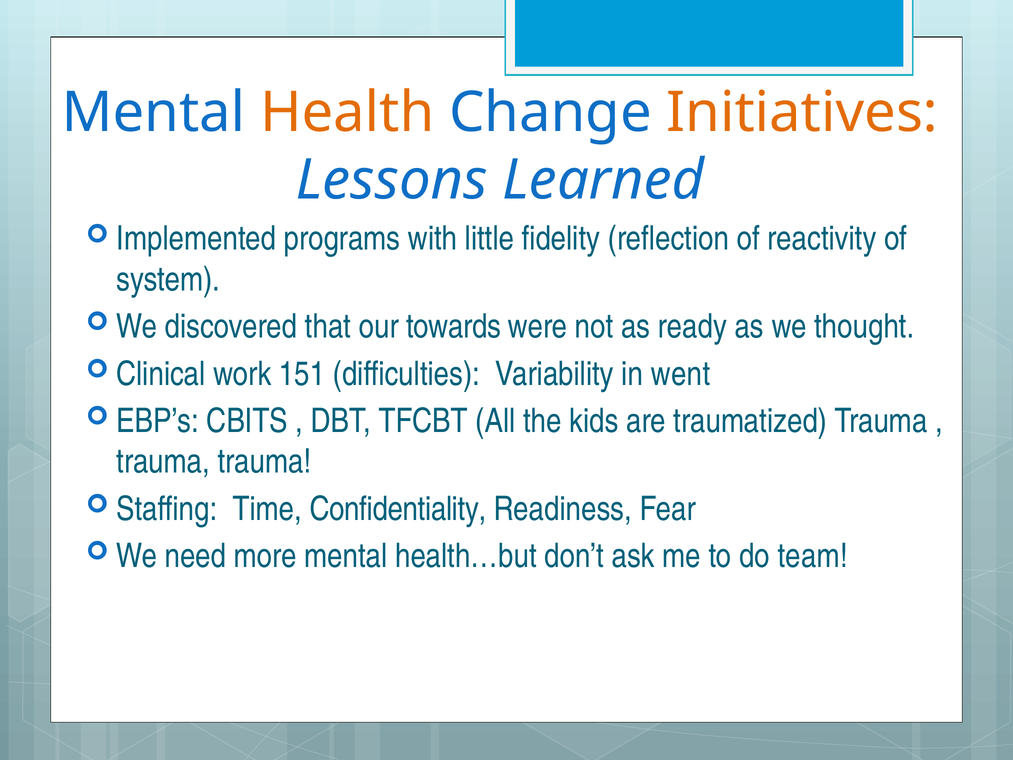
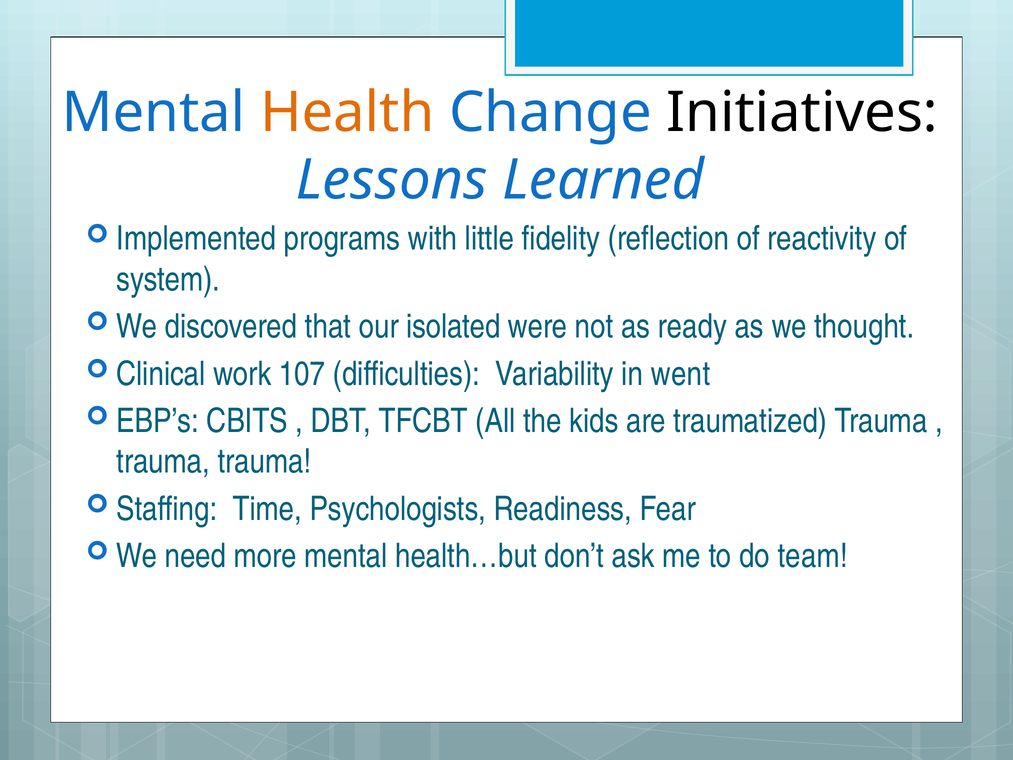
Initiatives colour: orange -> black (802, 113)
towards: towards -> isolated (453, 327)
151: 151 -> 107 (302, 374)
Confidentiality: Confidentiality -> Psychologists (398, 509)
